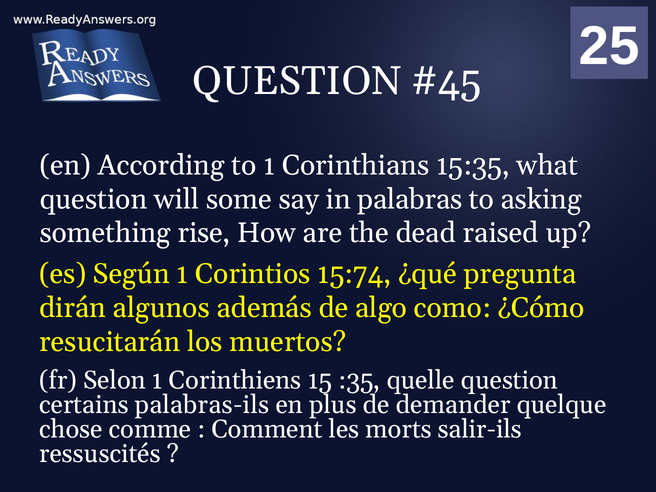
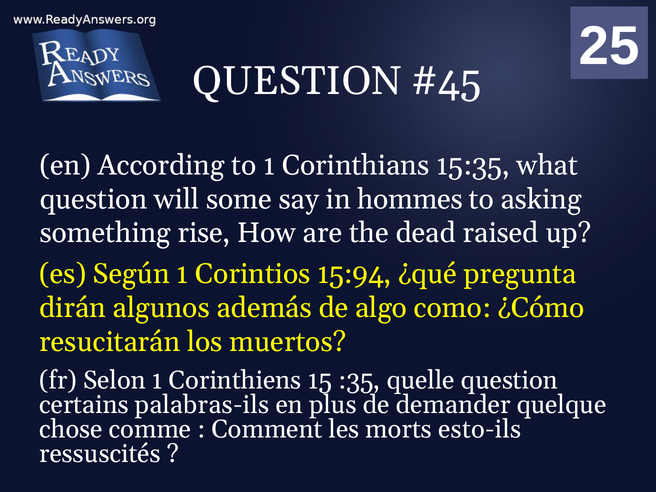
palabras: palabras -> hommes (410, 199)
15:74: 15:74 -> 15:94 (354, 274)
salir-ils: salir-ils -> esto-ils (480, 429)
